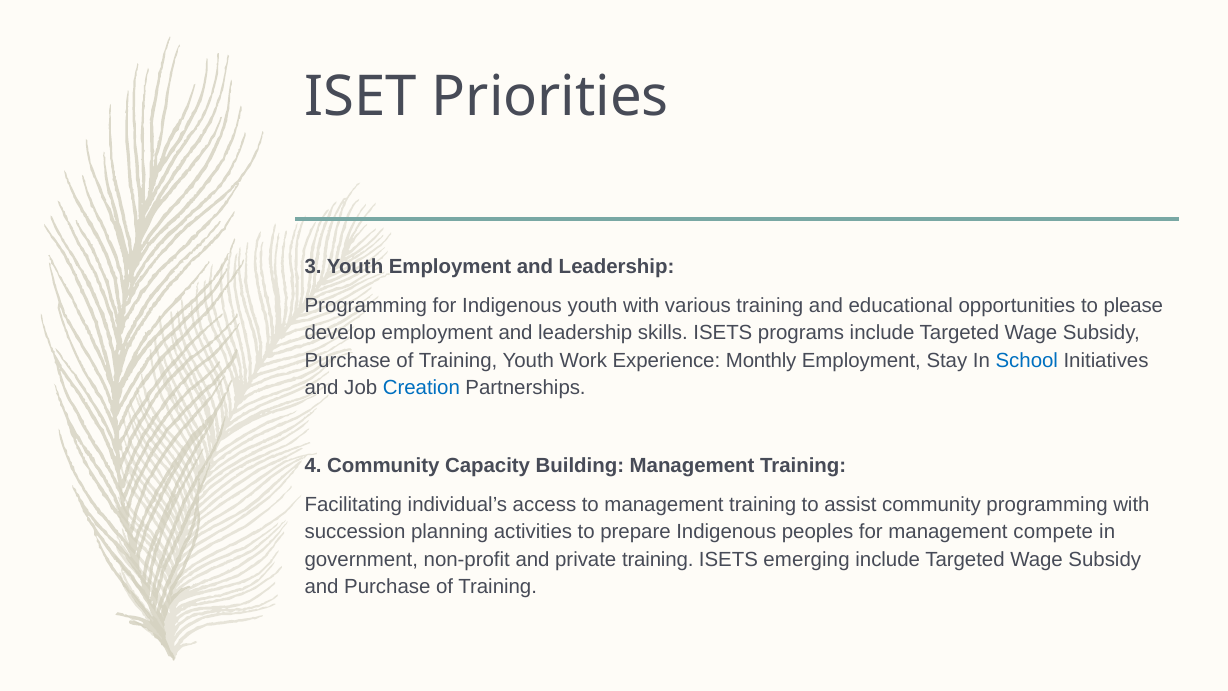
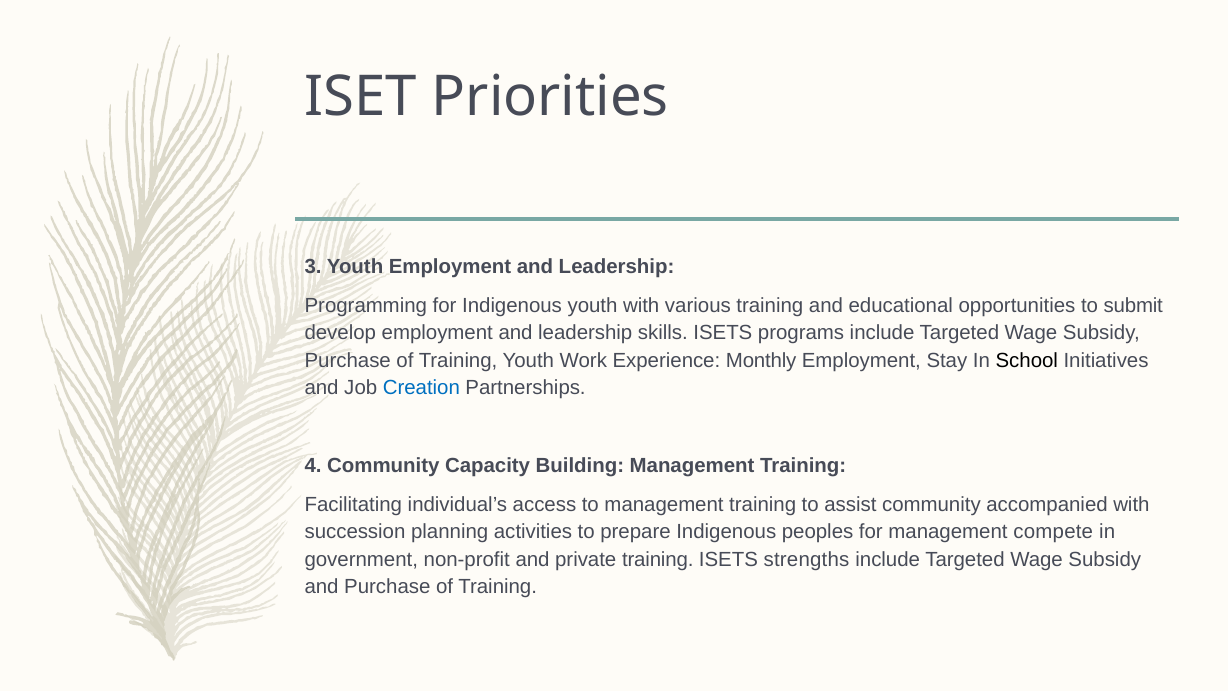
please: please -> submit (1133, 306)
School colour: blue -> black (1027, 360)
community programming: programming -> accompanied (1047, 505)
emerging: emerging -> strengths (806, 559)
